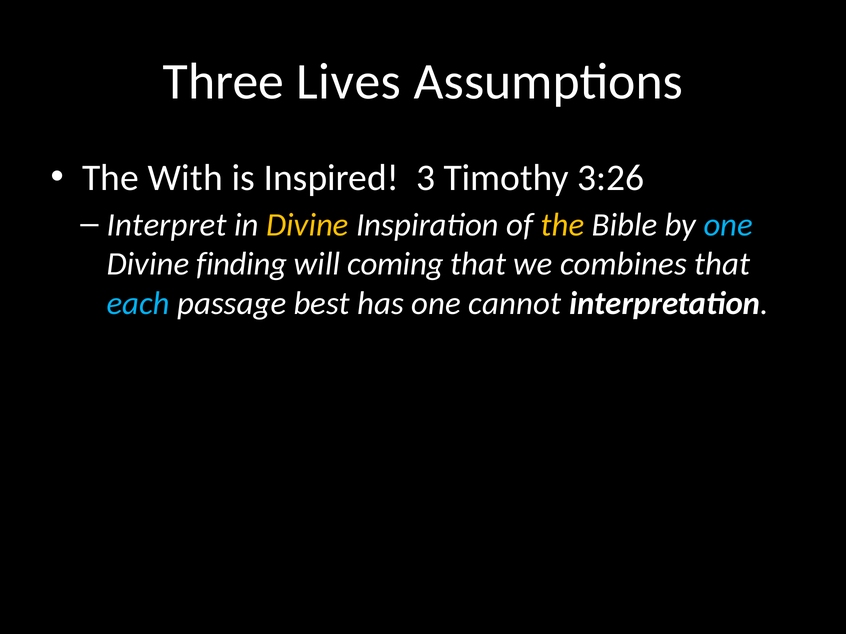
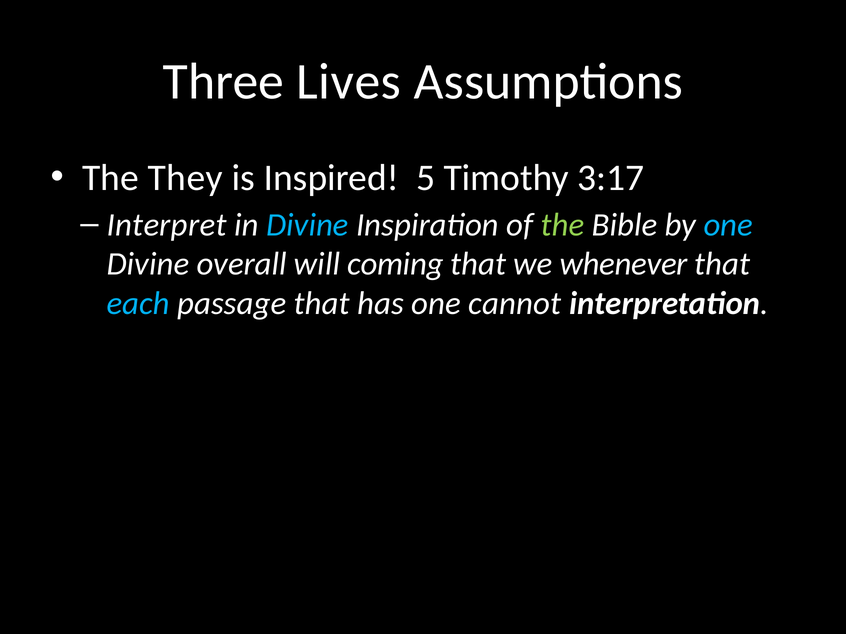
With: With -> They (185, 178)
3: 3 -> 5 (426, 178)
3:26: 3:26 -> 3:17 (611, 178)
Divine colour: yellow -> light blue (307, 225)
the colour: yellow -> light green (562, 225)
finding: finding -> overall (242, 264)
combines: combines -> whenever (624, 264)
passage best: best -> that (322, 304)
